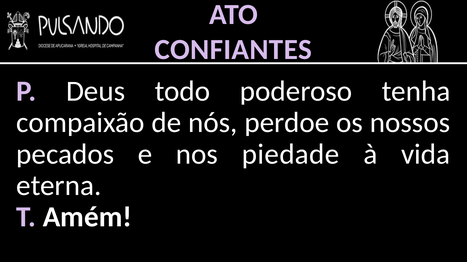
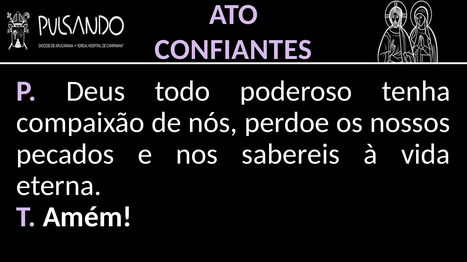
piedade: piedade -> sabereis (291, 154)
